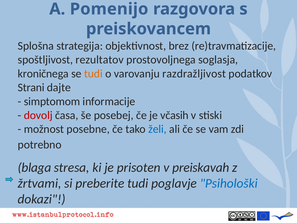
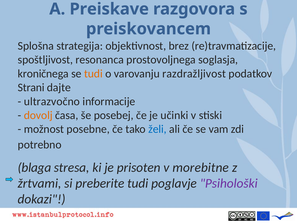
Pomenijo: Pomenijo -> Preiskave (109, 9)
rezultatov: rezultatov -> resonanca (100, 60)
simptomom: simptomom -> ultrazvočno (52, 101)
dovolj colour: red -> orange (38, 115)
včasih: včasih -> učinki (174, 115)
preiskavah: preiskavah -> morebitne (201, 167)
Psihološki colour: blue -> purple (229, 183)
